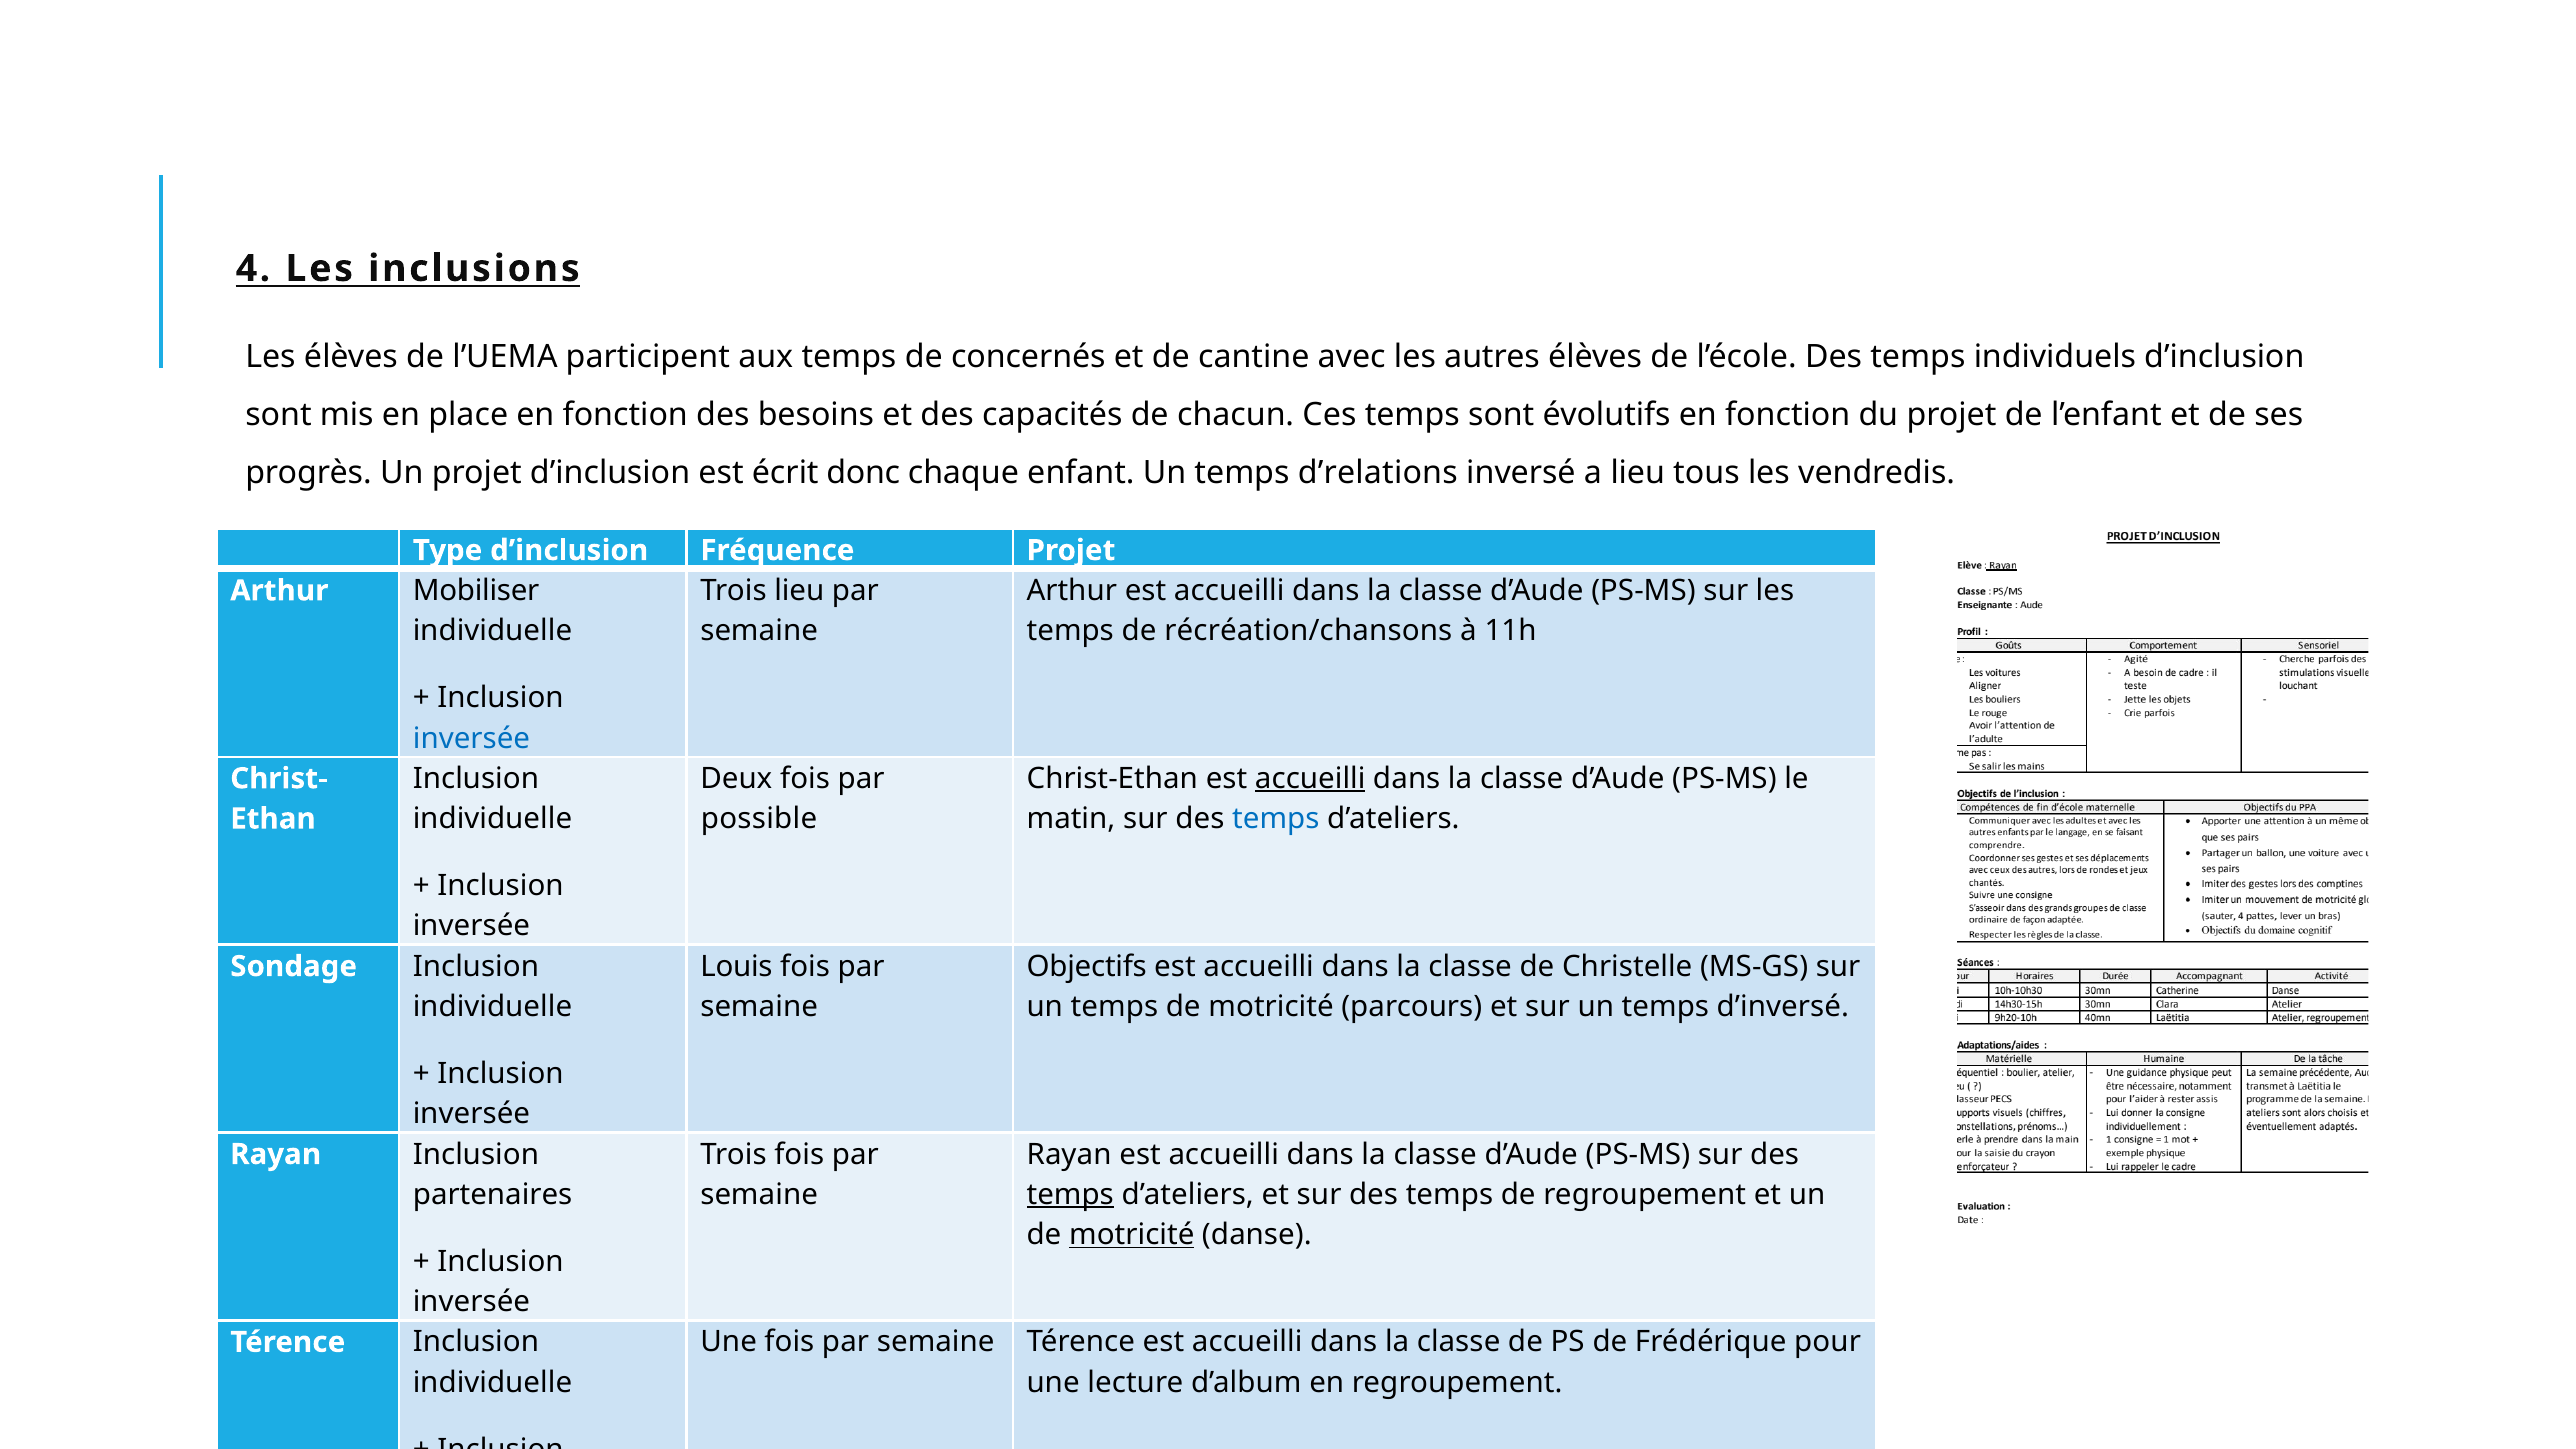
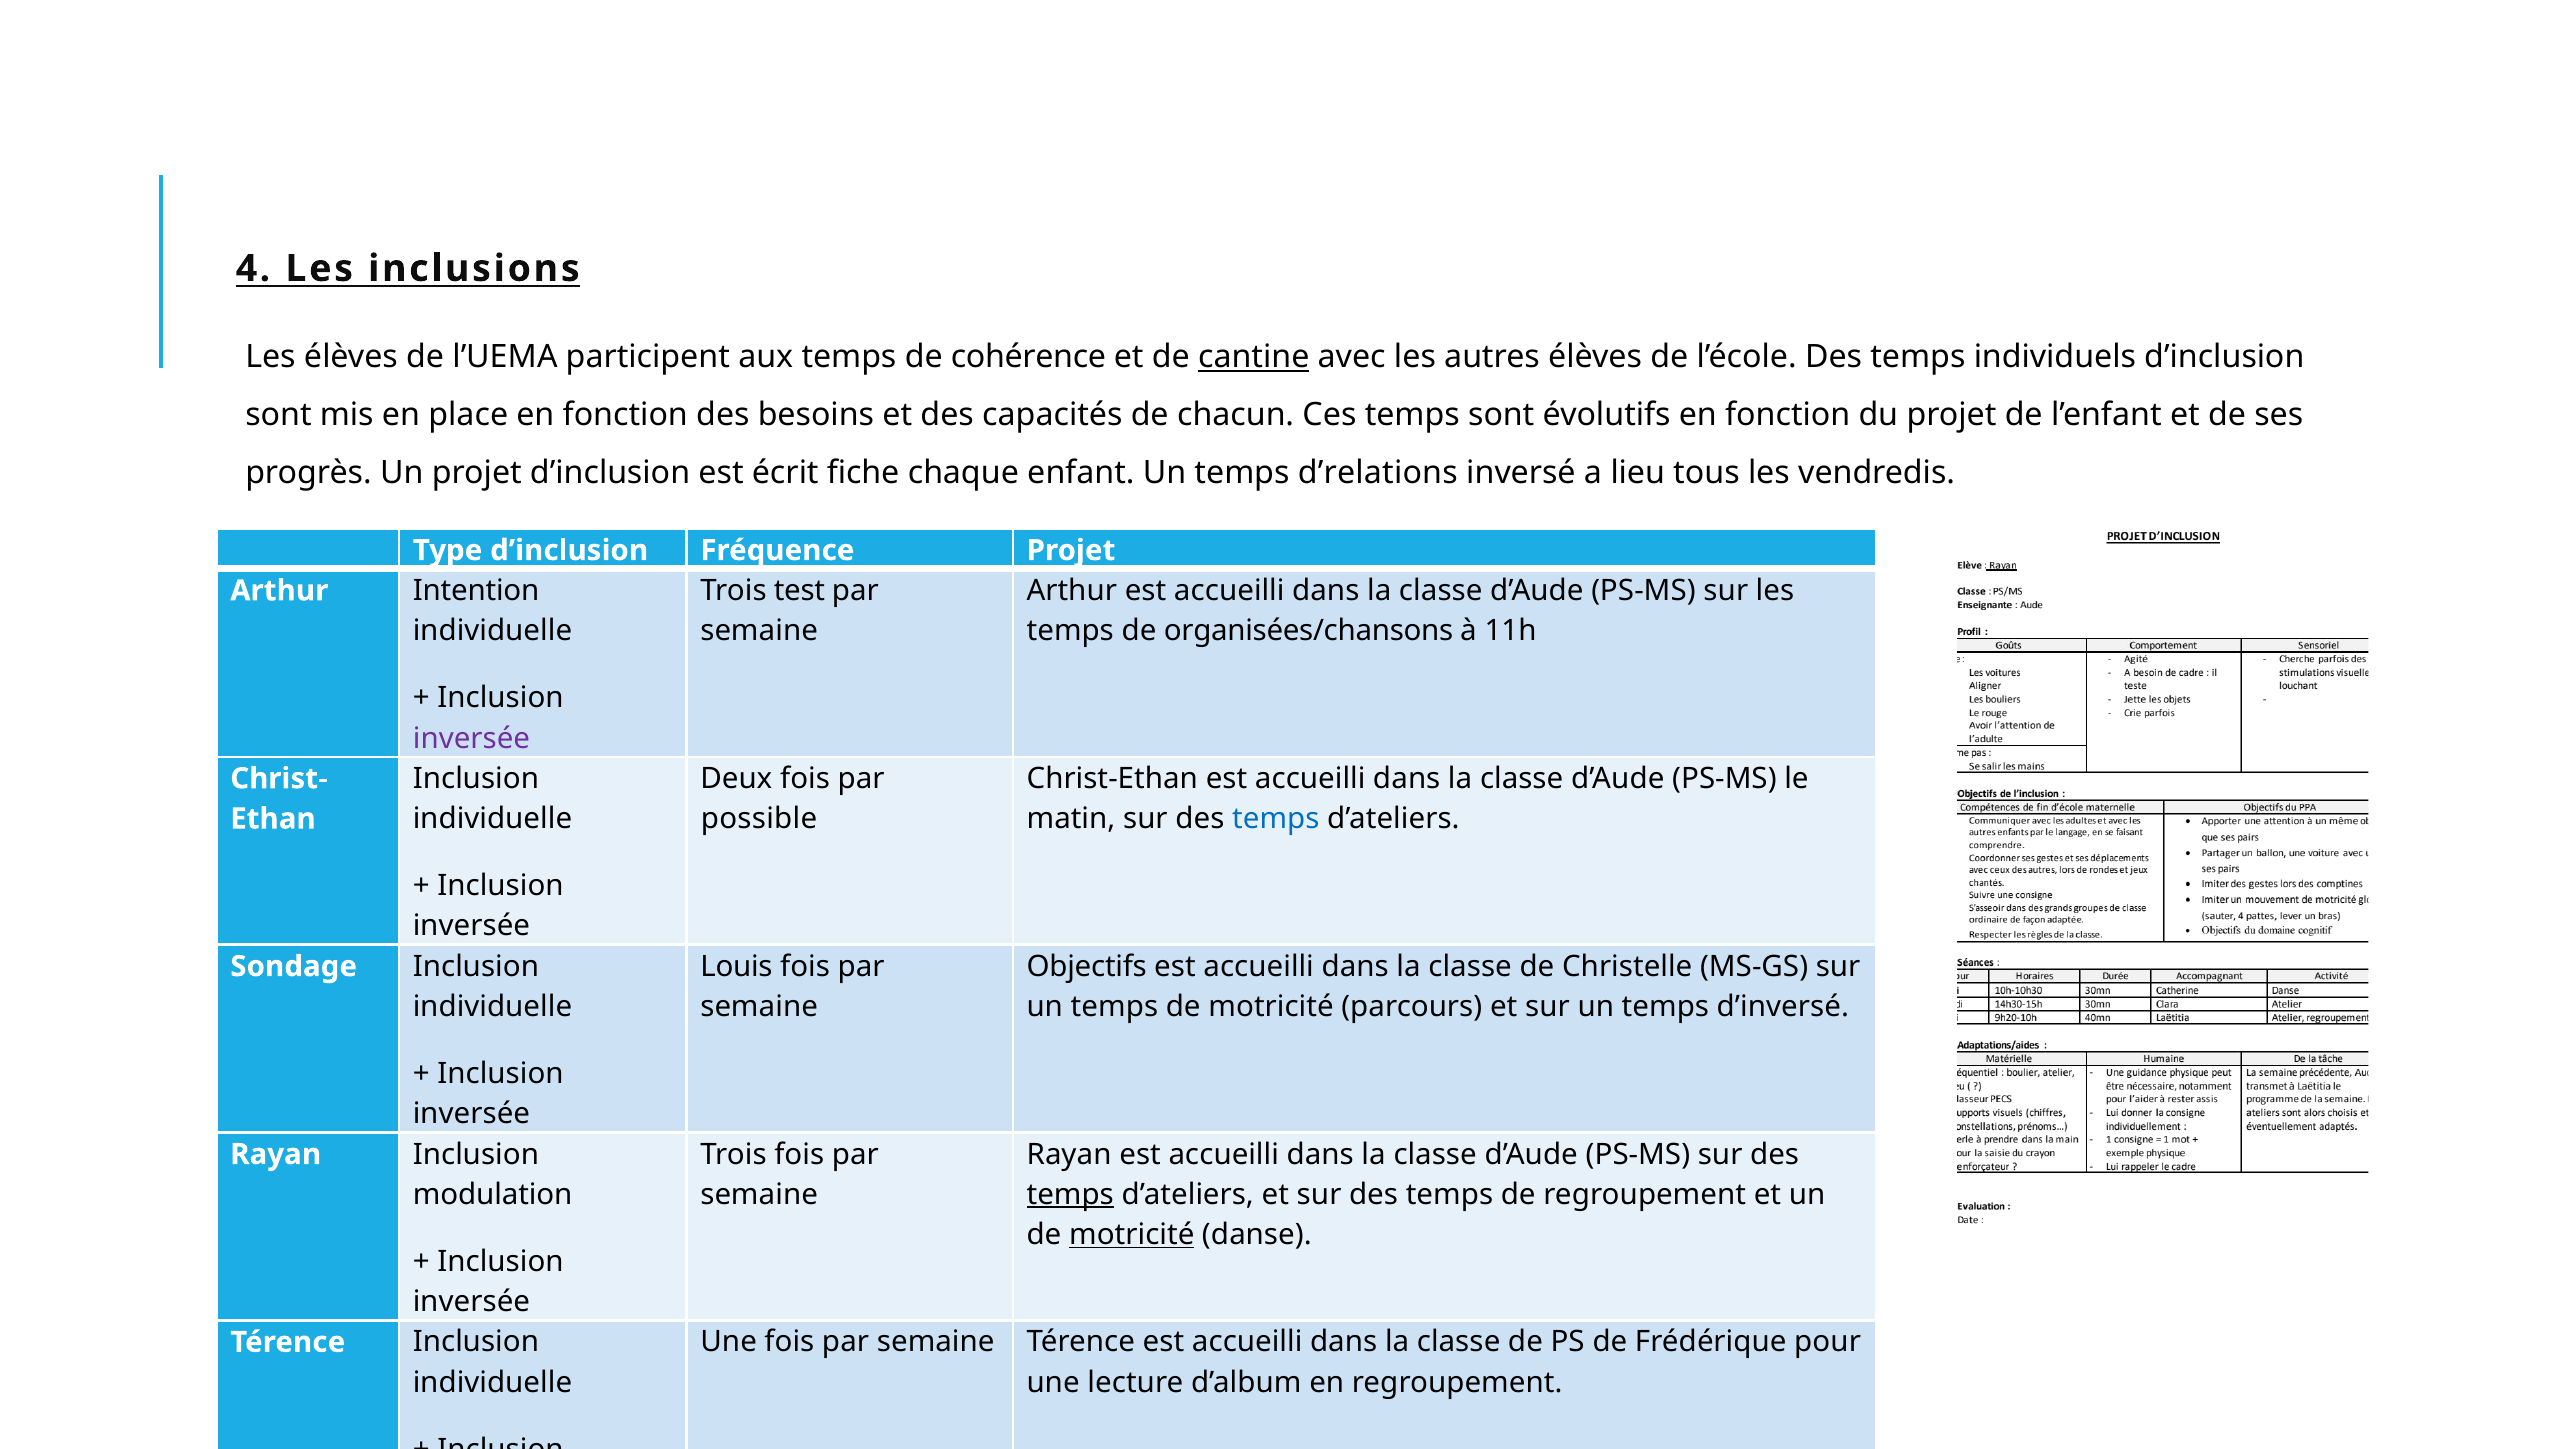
concernés: concernés -> cohérence (1028, 357)
cantine underline: none -> present (1254, 357)
donc: donc -> fiche (863, 473)
Trois lieu: lieu -> test (799, 591)
Mobiliser: Mobiliser -> Intention (476, 591)
récréation/chansons: récréation/chansons -> organisées/chansons (1309, 631)
inversée colour: blue -> purple (471, 738)
accueilli underline: present -> none (1310, 779)
partenaires: partenaires -> modulation (493, 1195)
